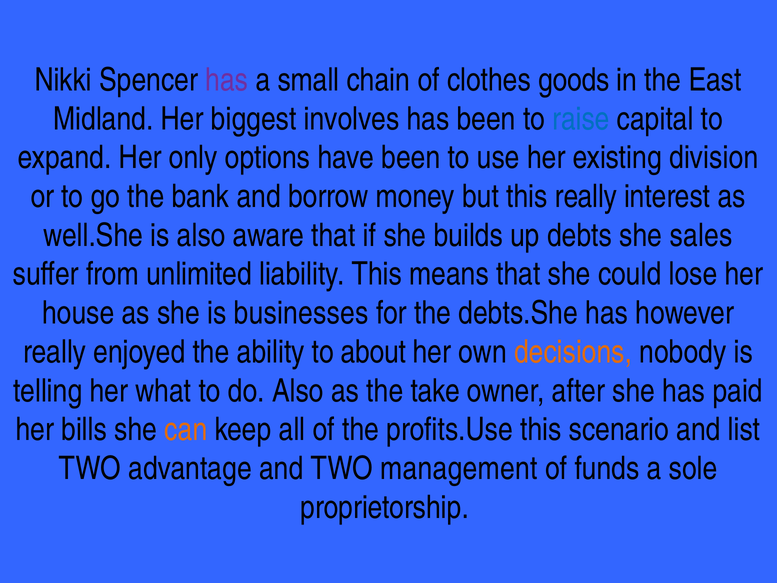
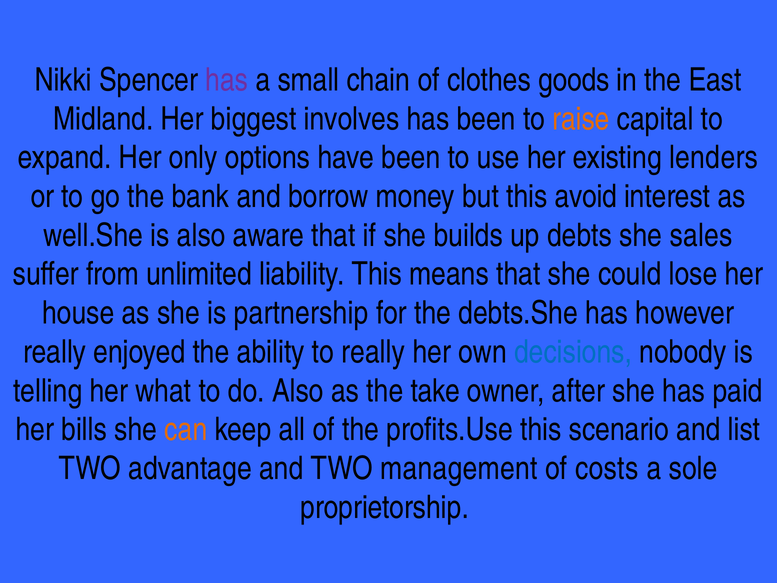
raise colour: blue -> orange (581, 119)
division: division -> lenders (714, 158)
this really: really -> avoid (586, 196)
businesses: businesses -> partnership (301, 313)
to about: about -> really (373, 352)
decisions colour: orange -> blue (573, 352)
funds: funds -> costs (607, 468)
